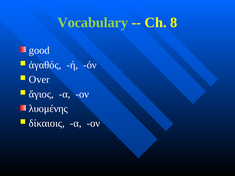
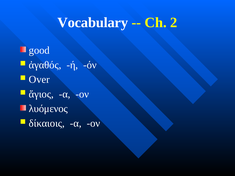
Vocabulary colour: light green -> white (93, 23)
8: 8 -> 2 (174, 23)
λυομένης: λυομένης -> λυόμενος (48, 109)
